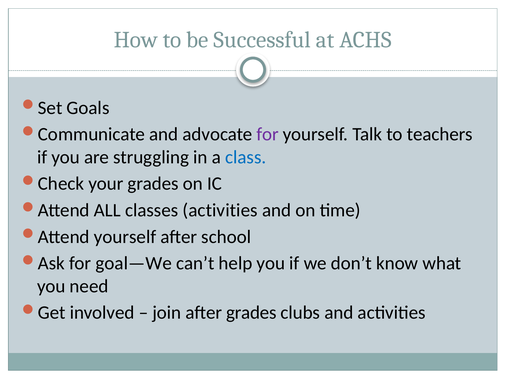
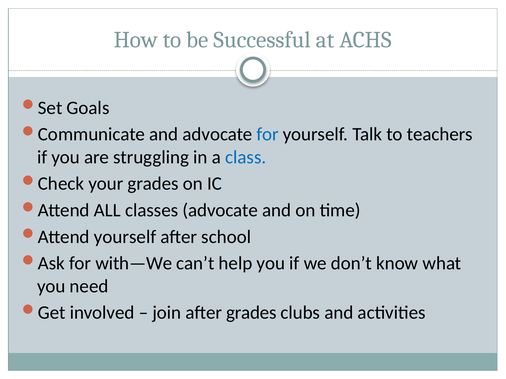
for colour: purple -> blue (268, 135)
classes activities: activities -> advocate (220, 211)
goal—We: goal—We -> with—We (134, 264)
